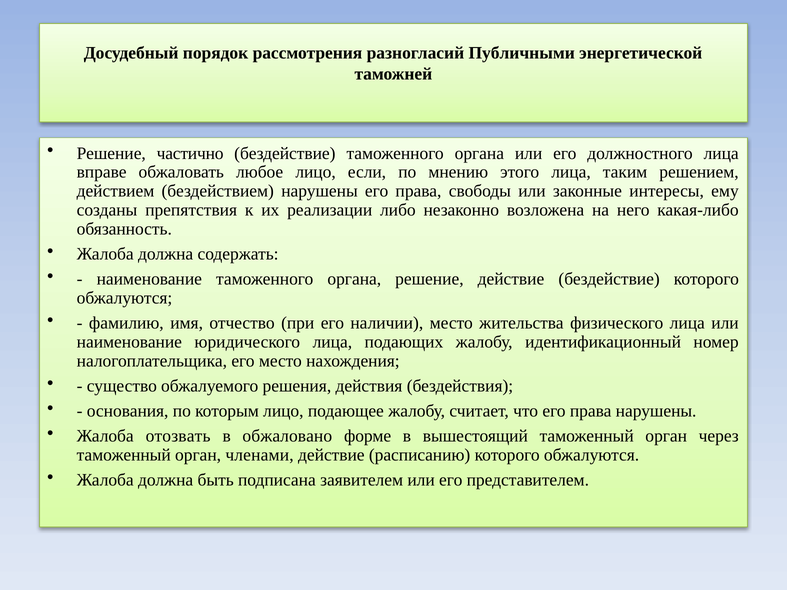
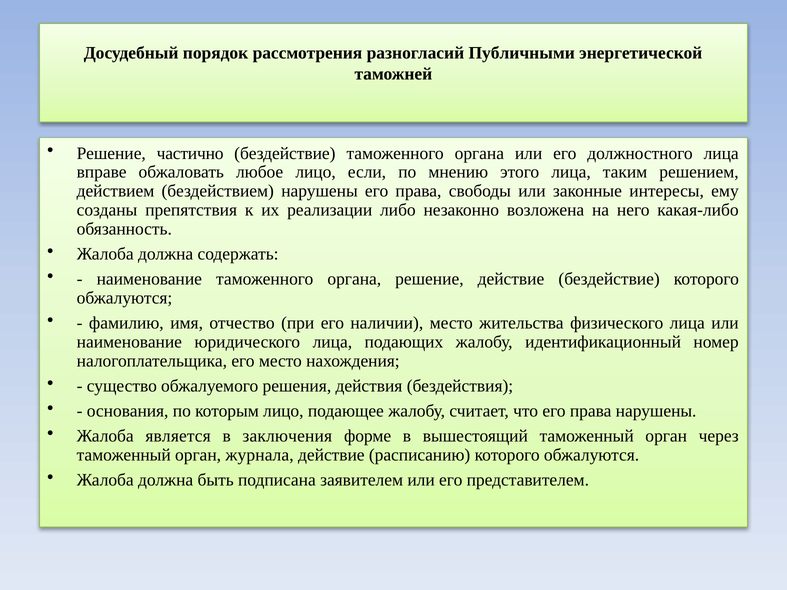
отозвать: отозвать -> является (178, 436)
обжаловано: обжаловано -> заключения (287, 436)
членами: членами -> журнала (260, 455)
